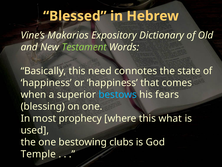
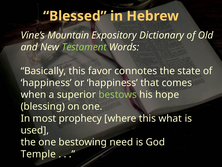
Makarios: Makarios -> Mountain (68, 35)
need: need -> favor (100, 71)
bestows colour: light blue -> light green (118, 94)
fears: fears -> hope (167, 94)
clubs: clubs -> need (121, 142)
